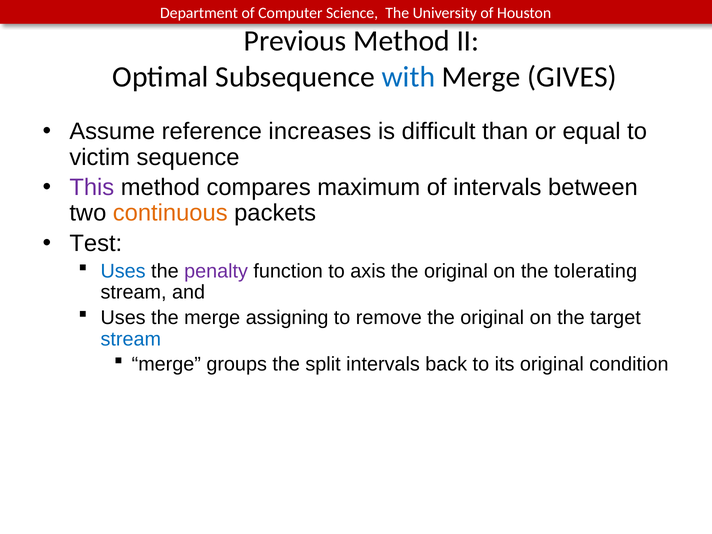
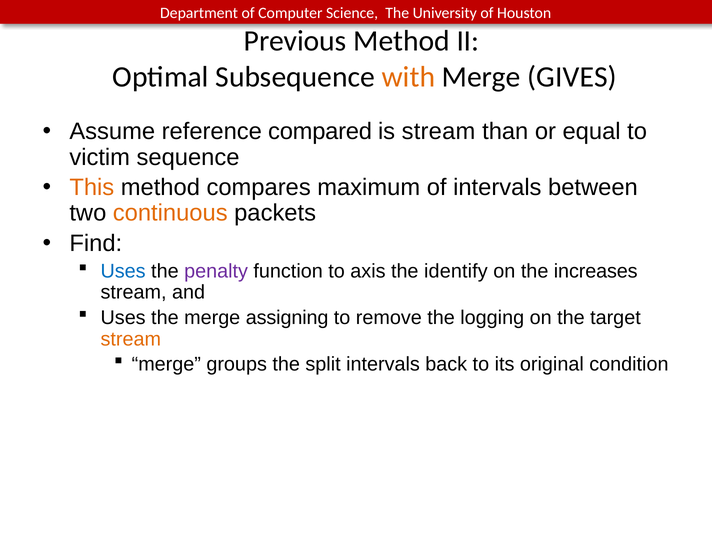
with colour: blue -> orange (408, 77)
increases: increases -> compared (320, 132)
is difficult: difficult -> stream (439, 132)
This colour: purple -> orange (92, 188)
Test: Test -> Find (96, 244)
original: original -> identify (456, 271)
tolerating: tolerating -> increases (596, 271)
remove the original: original -> logging (492, 318)
stream colour: blue -> orange (131, 339)
